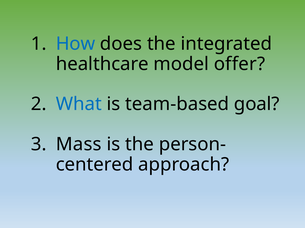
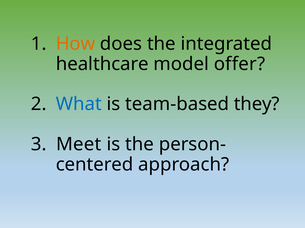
How colour: blue -> orange (76, 44)
goal: goal -> they (257, 104)
Mass: Mass -> Meet (79, 145)
